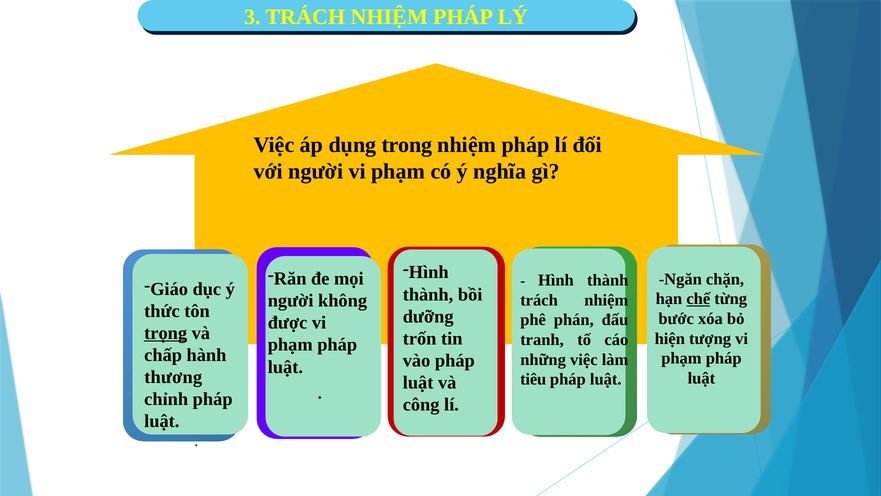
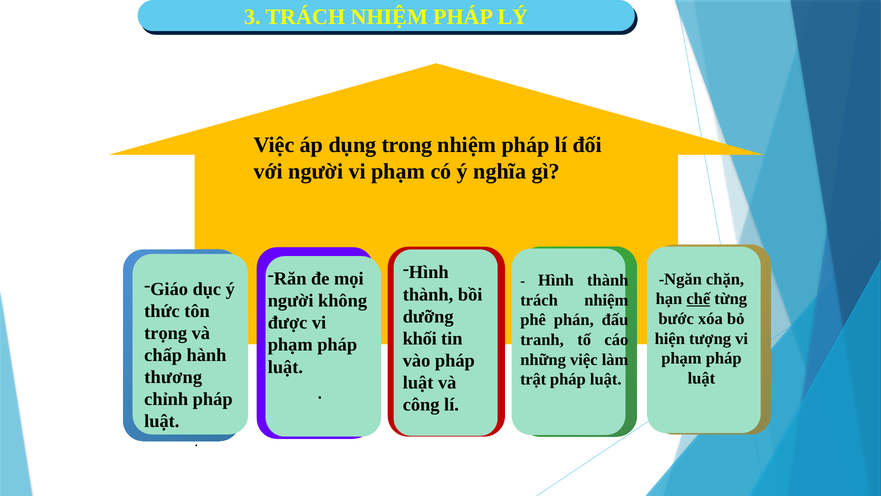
trọng underline: present -> none (166, 333)
trốn: trốn -> khối (420, 338)
tiêu: tiêu -> trật (533, 379)
